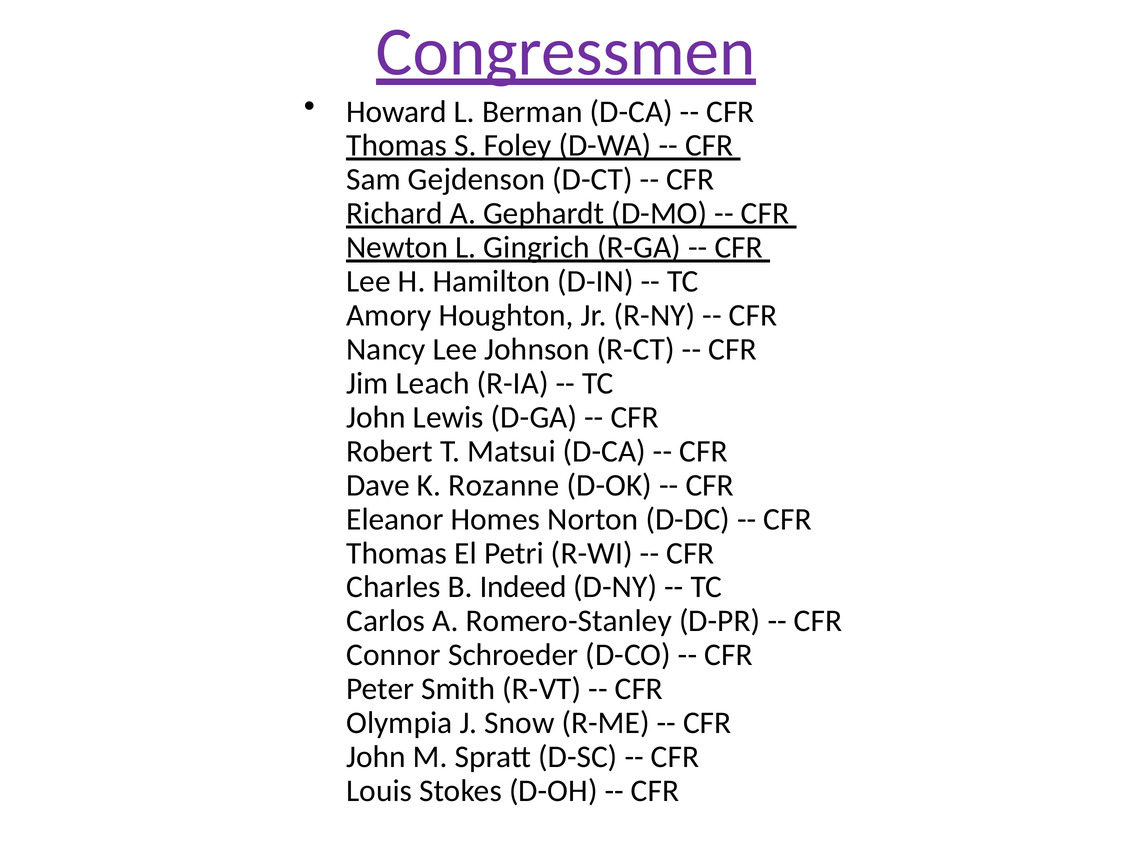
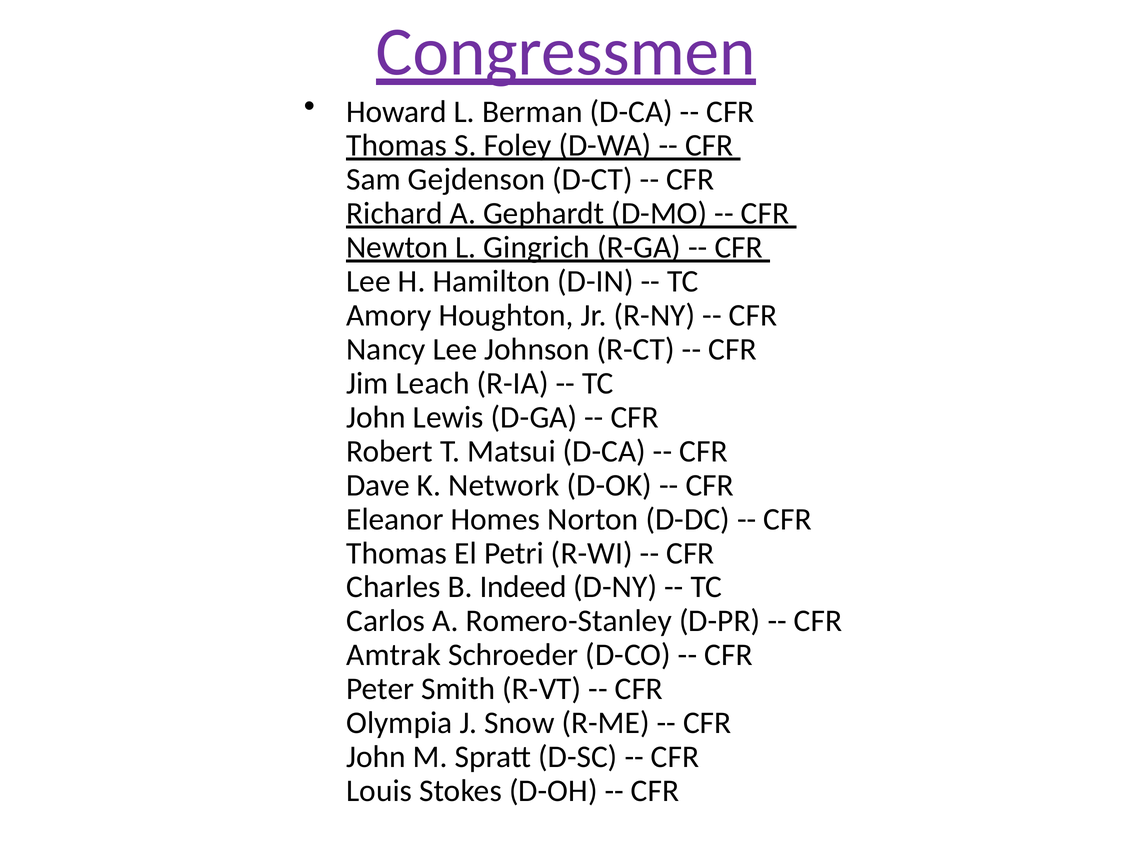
Rozanne: Rozanne -> Network (504, 485)
Connor: Connor -> Amtrak (394, 655)
